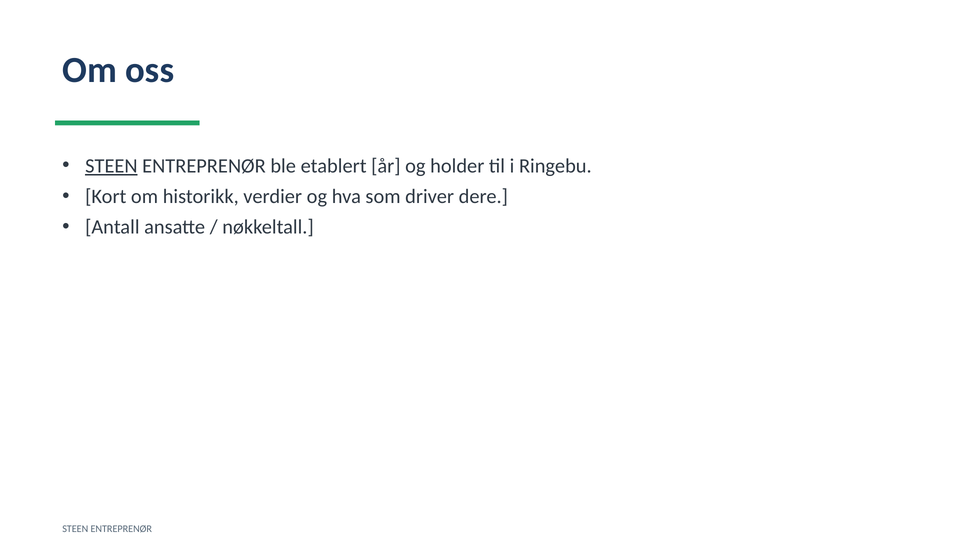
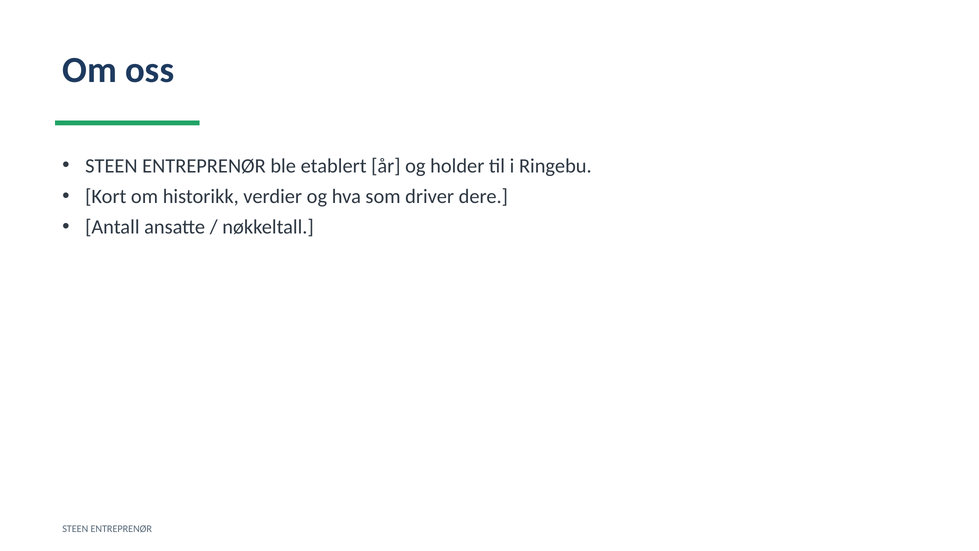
STEEN underline: present -> none (111, 166)
